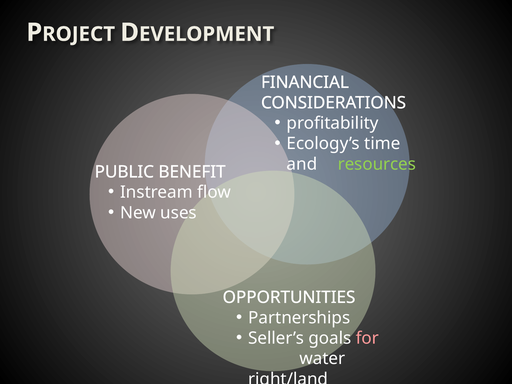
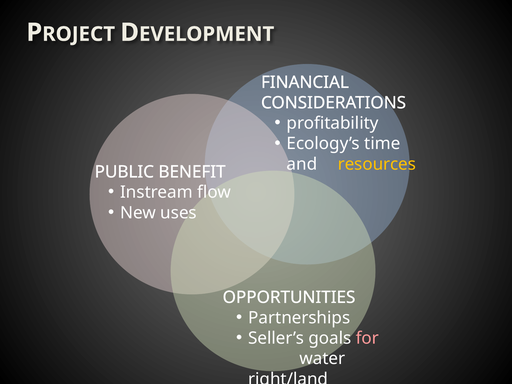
resources colour: light green -> yellow (377, 164)
